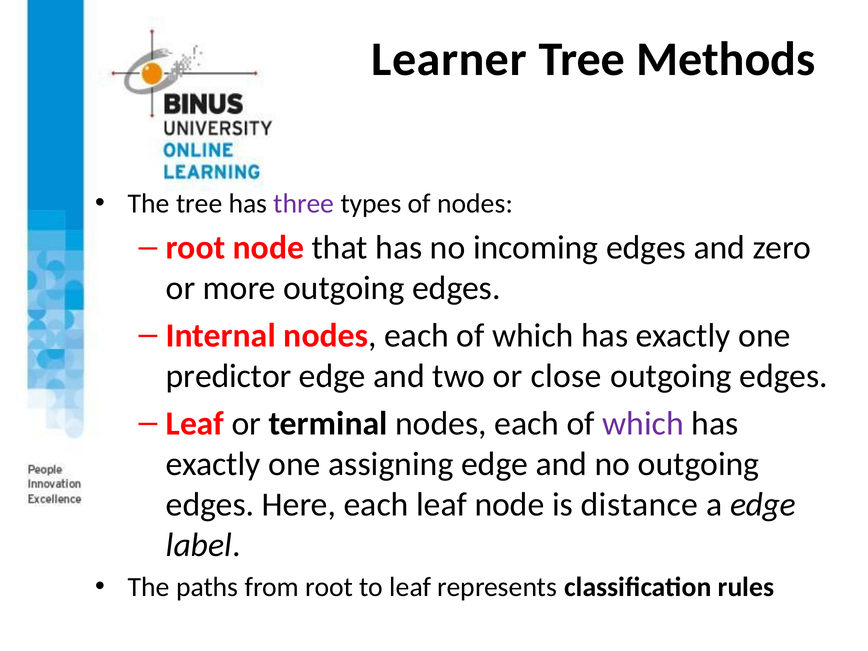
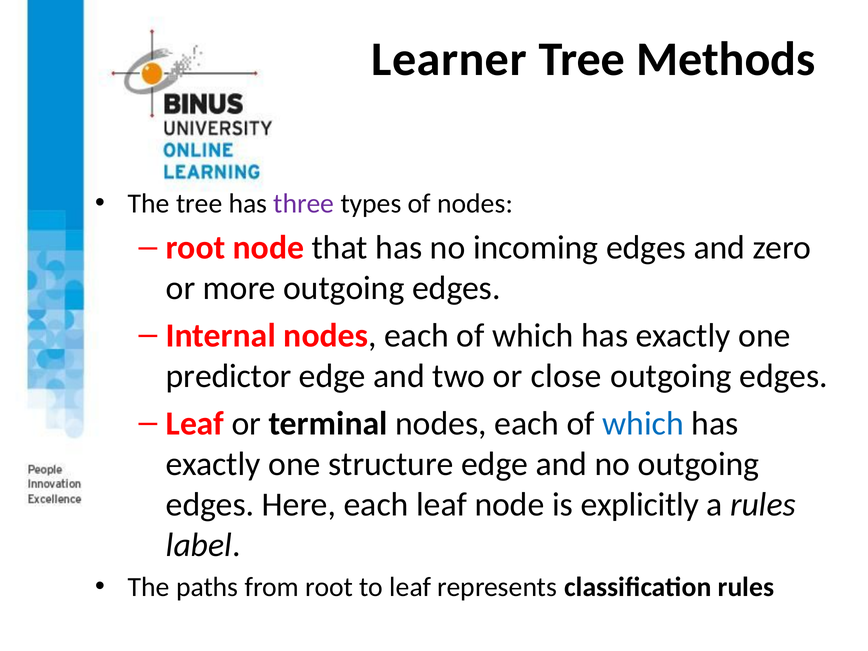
which colour: purple -> blue (643, 423)
assigning: assigning -> structure (391, 464)
distance: distance -> explicitly (640, 505)
a edge: edge -> rules (763, 505)
